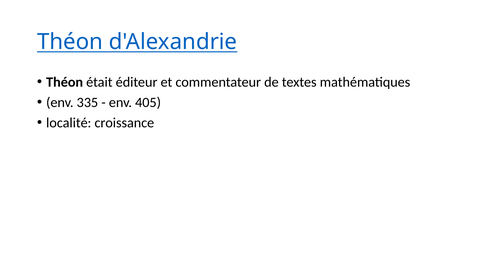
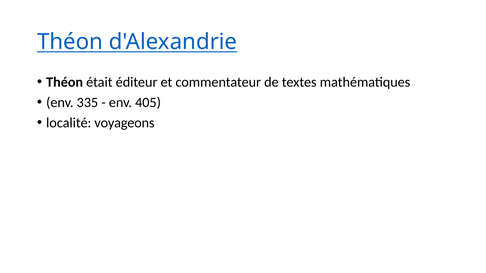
croissance: croissance -> voyageons (124, 123)
